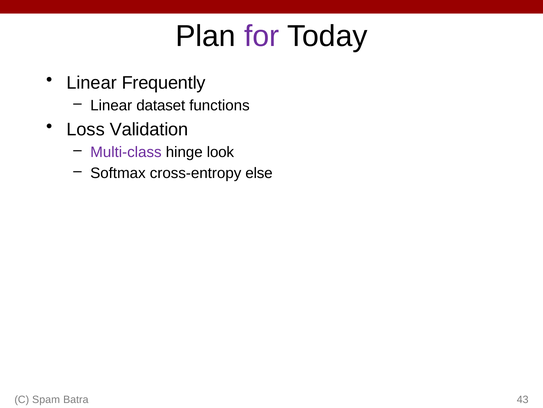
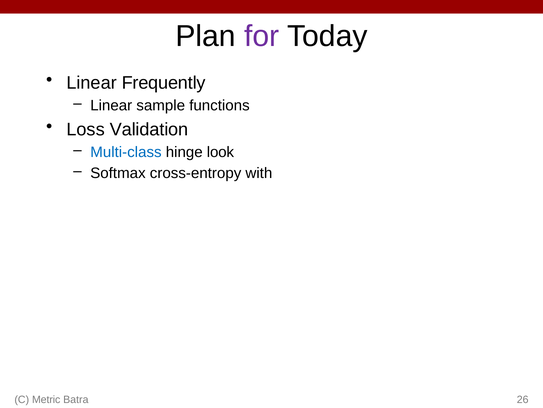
dataset: dataset -> sample (161, 105)
Multi-class colour: purple -> blue (126, 152)
else: else -> with (259, 173)
Spam: Spam -> Metric (46, 399)
43: 43 -> 26 (523, 399)
